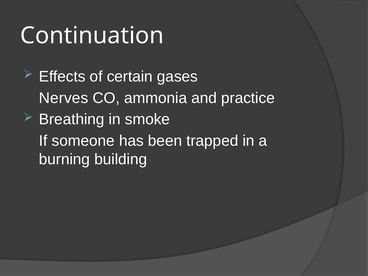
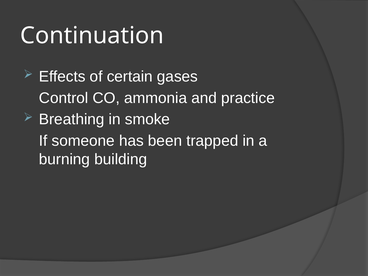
Nerves: Nerves -> Control (64, 98)
